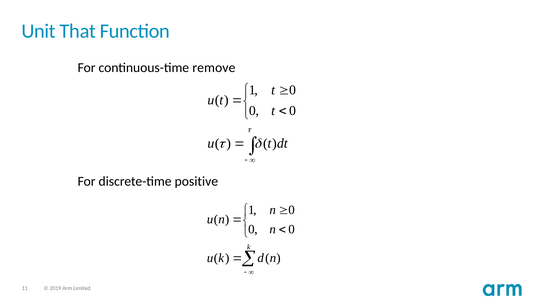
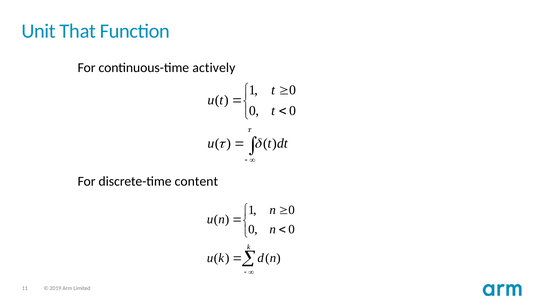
remove: remove -> actively (214, 68)
positive: positive -> content (196, 182)
